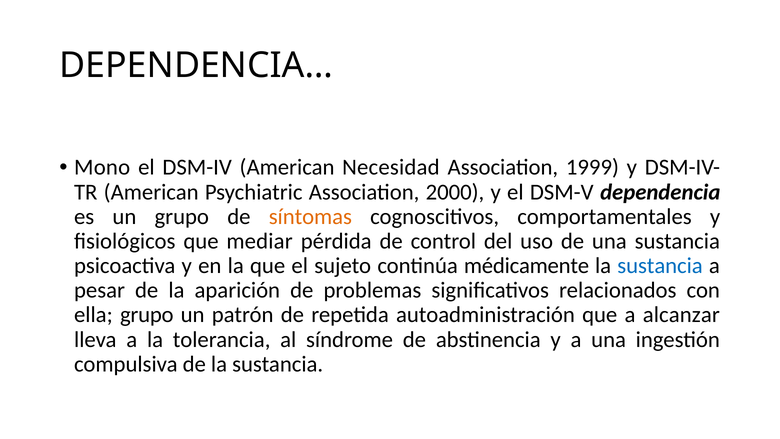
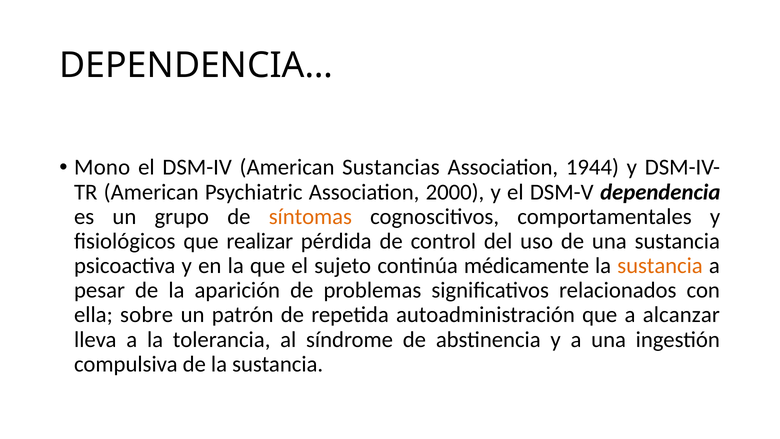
Necesidad: Necesidad -> Sustancias (391, 167)
1999: 1999 -> 1944 (592, 167)
mediar: mediar -> realizar (260, 241)
sustancia colour: blue -> orange (660, 266)
ella grupo: grupo -> sobre (147, 315)
